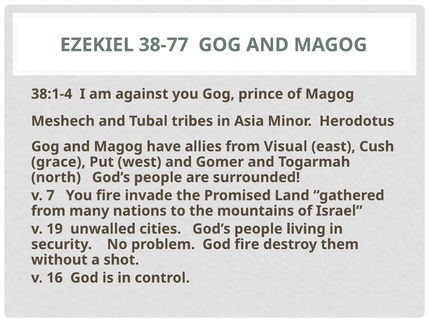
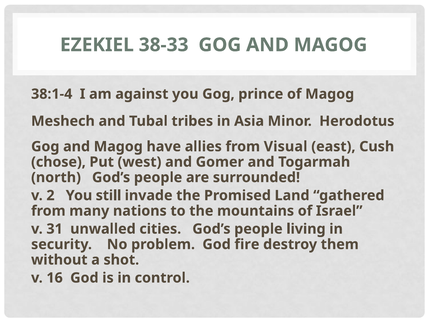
38-77: 38-77 -> 38-33 (164, 45)
grace: grace -> chose (58, 162)
7: 7 -> 2 (51, 195)
You fire: fire -> still (109, 195)
19: 19 -> 31 (55, 229)
